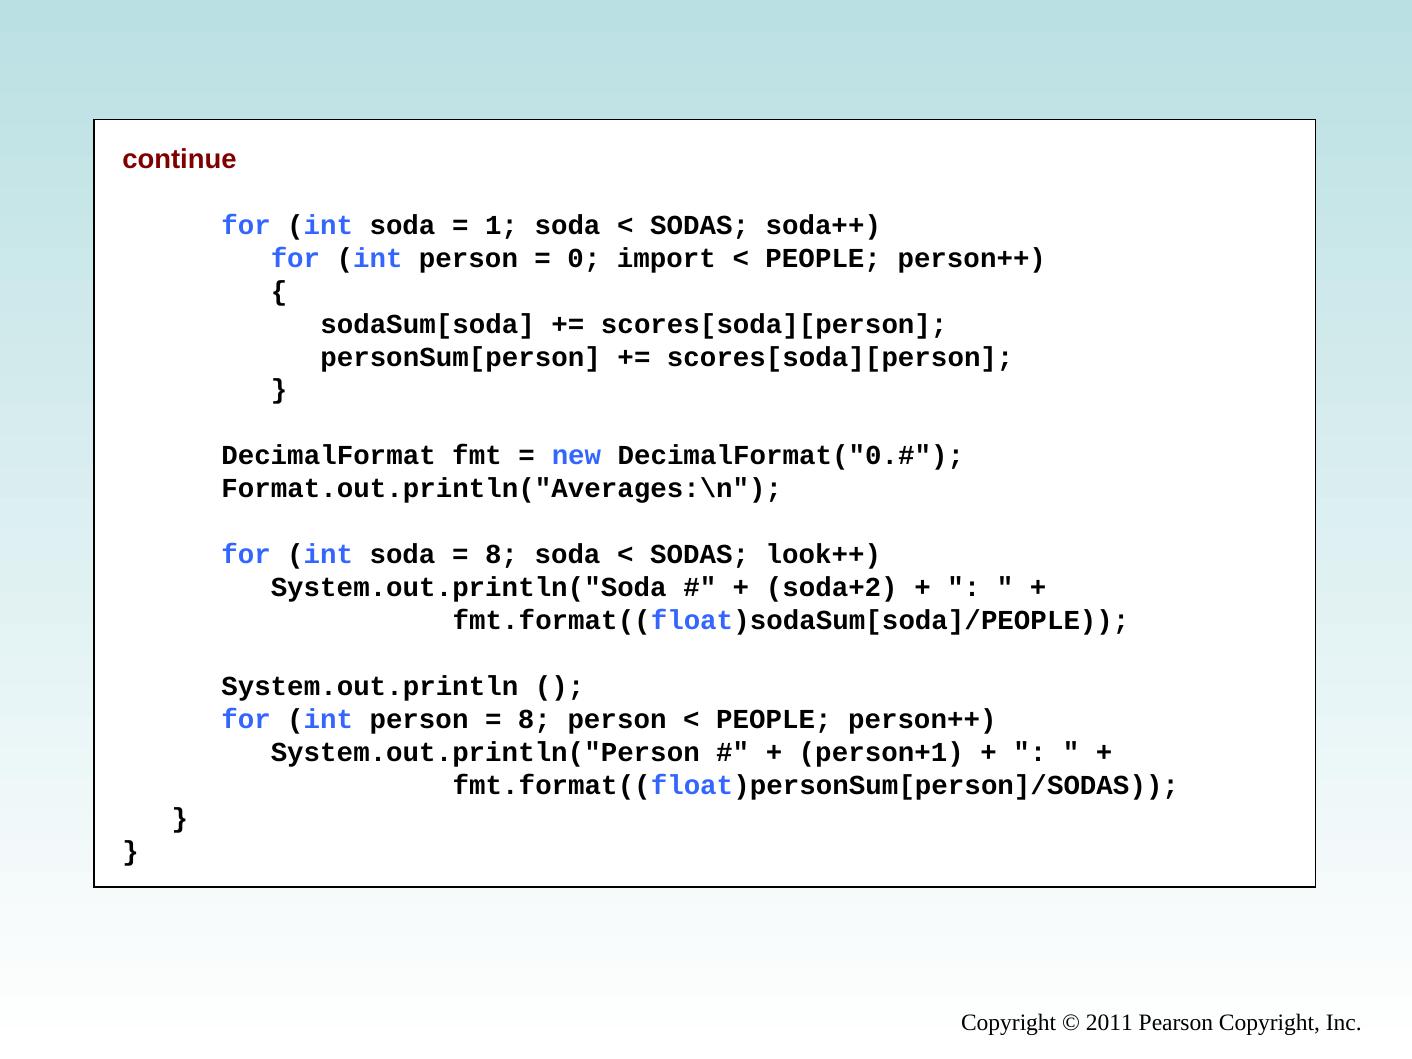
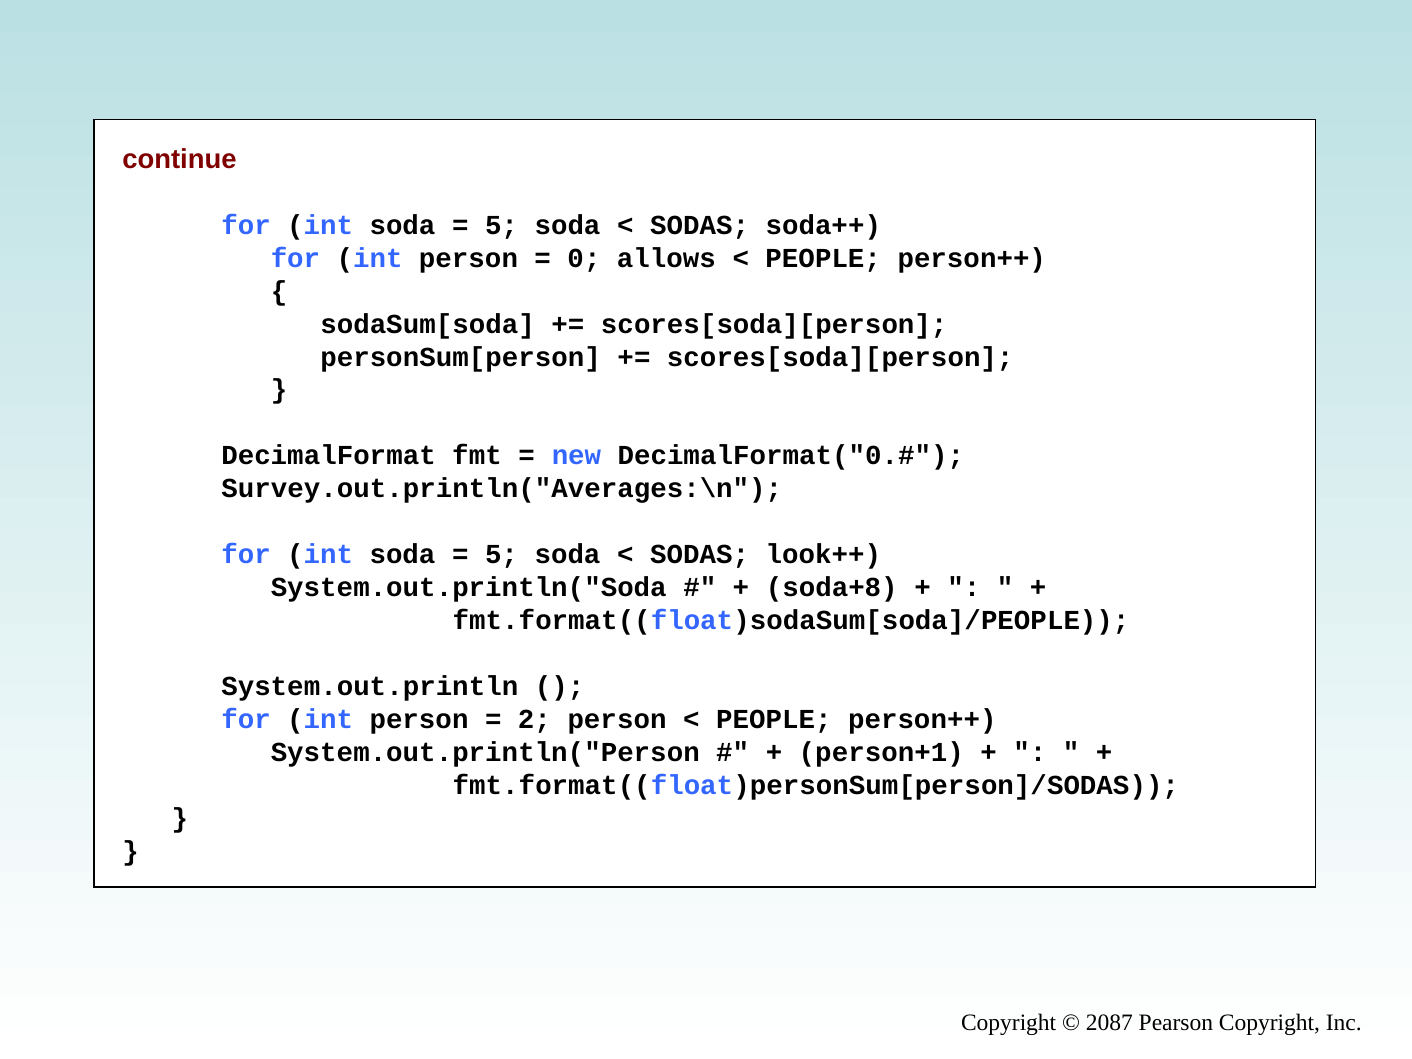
1: 1 -> 5 (501, 225)
import: import -> allows (666, 258)
Format.out.println("Averages:\n: Format.out.println("Averages:\n -> Survey.out.println("Averages:\n (502, 489)
8: 8 -> 5 (501, 555)
soda+2: soda+2 -> soda+8 (832, 588)
8: 8 -> 2 (534, 720)
2011: 2011 -> 2087 (1109, 1023)
